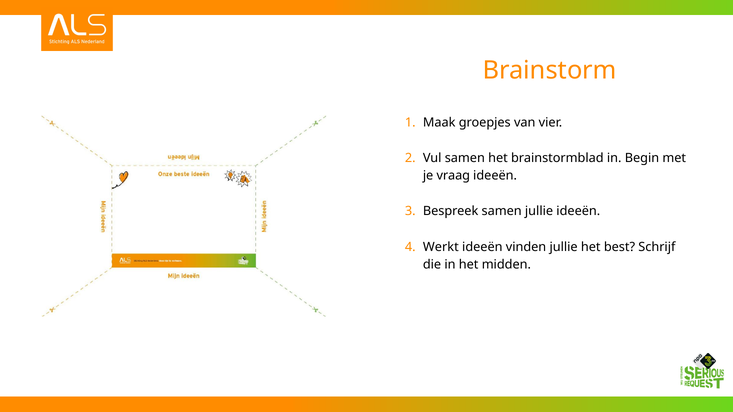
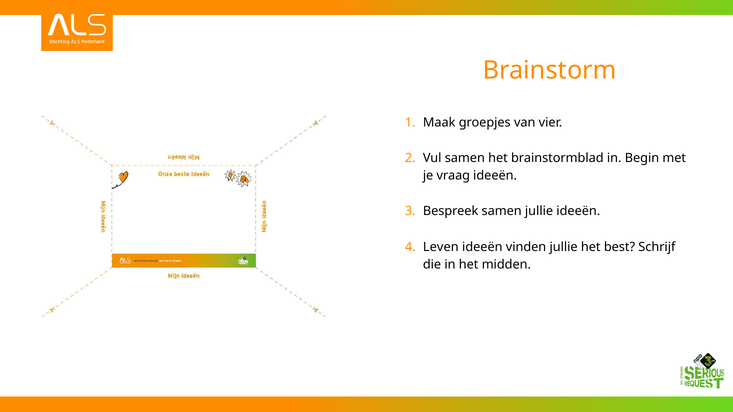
Werkt: Werkt -> Leven (441, 247)
